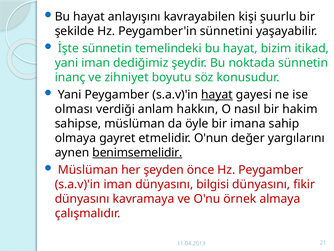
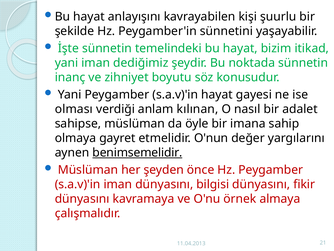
hayat underline: present -> none (217, 95)
hakkın: hakkın -> kılınan (197, 109)
hakim: hakim -> adalet (300, 109)
